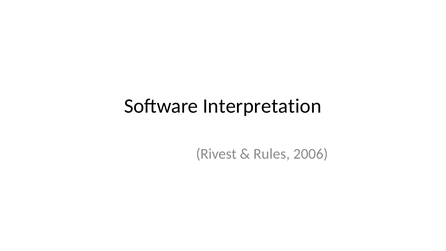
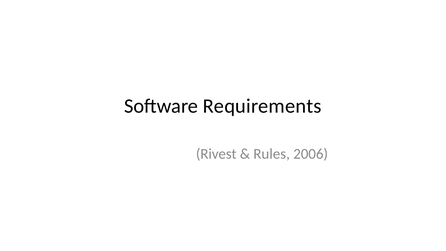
Interpretation: Interpretation -> Requirements (262, 106)
